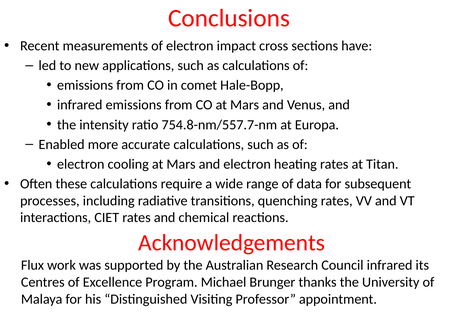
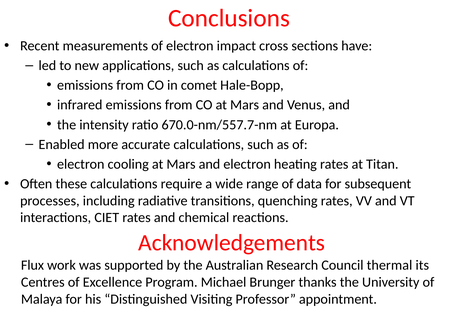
754.8-nm/557.7-nm: 754.8-nm/557.7-nm -> 670.0-nm/557.7-nm (219, 125)
Council infrared: infrared -> thermal (390, 265)
